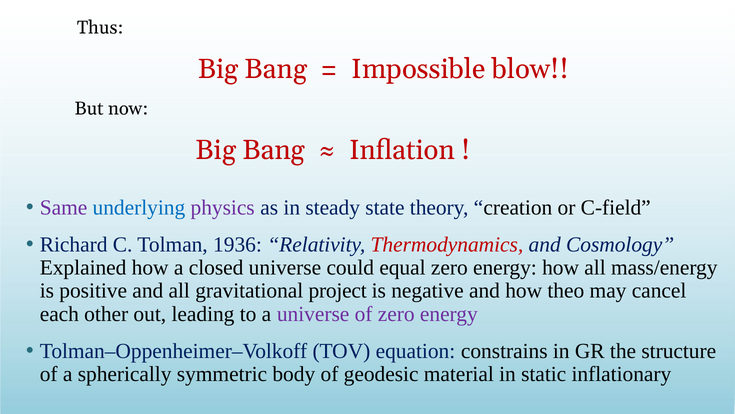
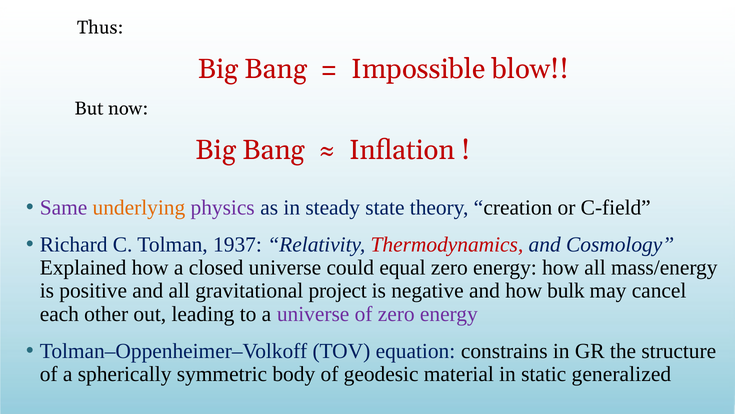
underlying colour: blue -> orange (139, 207)
1936: 1936 -> 1937 (237, 244)
theo: theo -> bulk (566, 290)
inflationary: inflationary -> generalized (621, 374)
